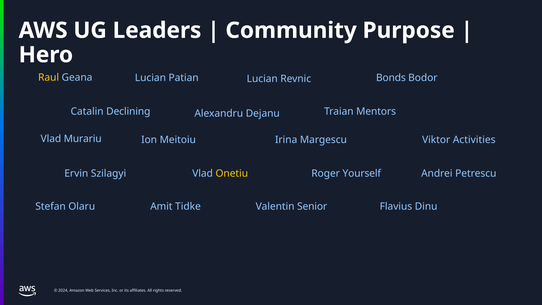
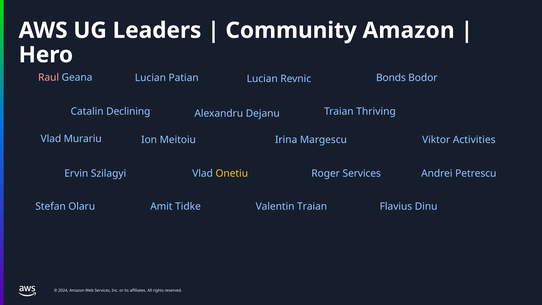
Community Purpose: Purpose -> Amazon (409, 30)
Raul colour: yellow -> pink (49, 77)
Mentors: Mentors -> Thriving (376, 112)
Roger Yourself: Yourself -> Services (362, 173)
Valentin Senior: Senior -> Traian (312, 206)
